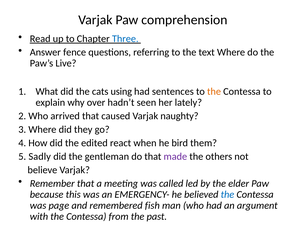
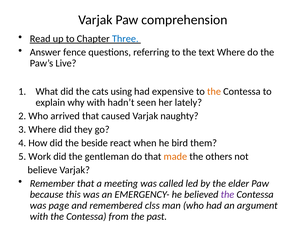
sentences: sentences -> expensive (173, 91)
why over: over -> with (96, 102)
edited: edited -> beside (94, 143)
Sadly: Sadly -> Work (40, 156)
made colour: purple -> orange (175, 156)
the colour: blue -> purple (227, 194)
fish: fish -> clss (152, 205)
